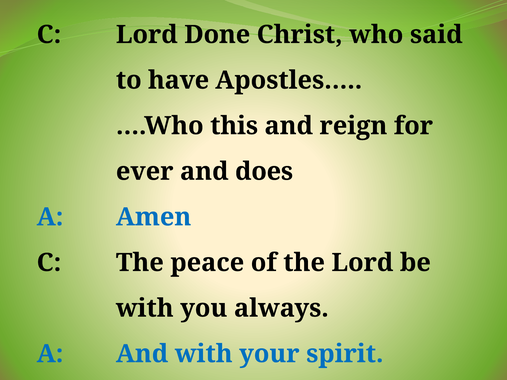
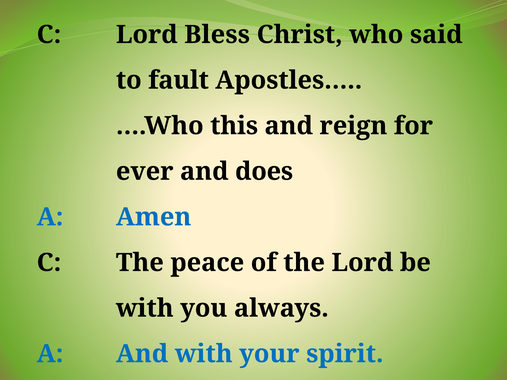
Done: Done -> Bless (217, 35)
have: have -> fault (179, 80)
